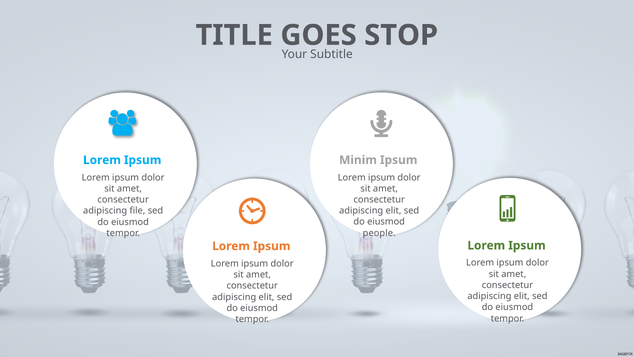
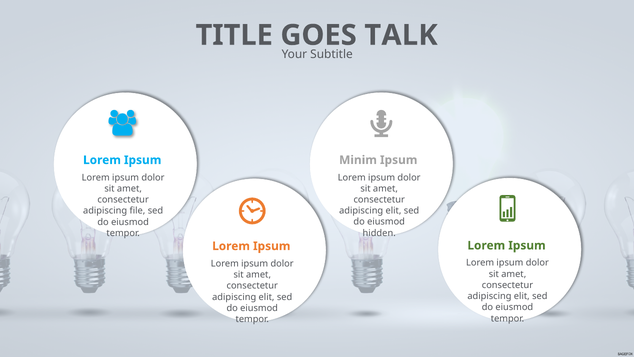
STOP: STOP -> TALK (401, 35)
people: people -> hidden (379, 233)
